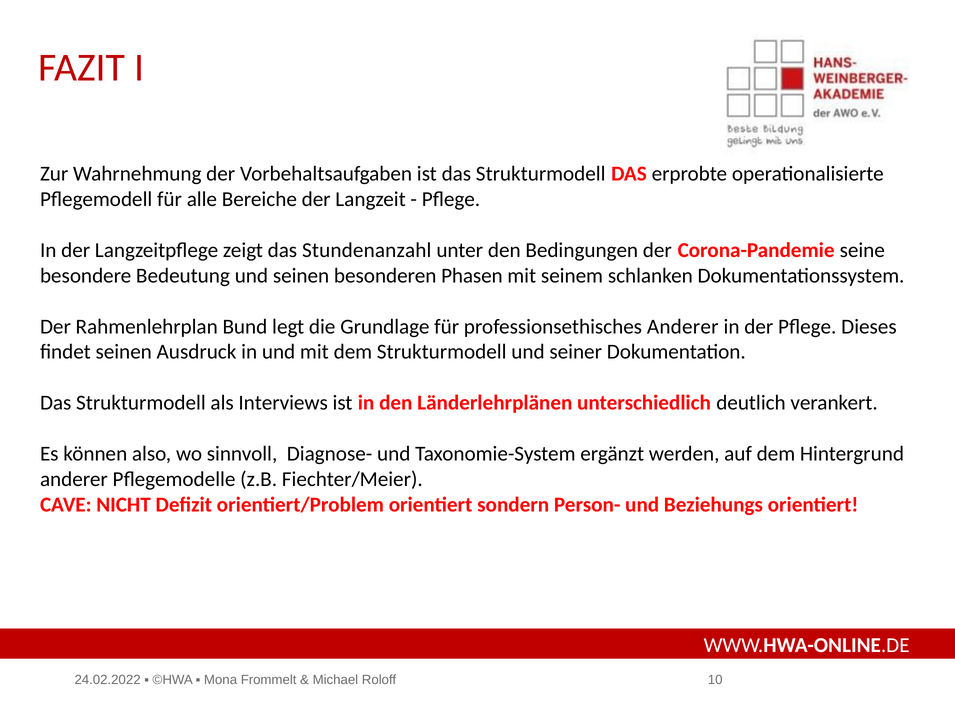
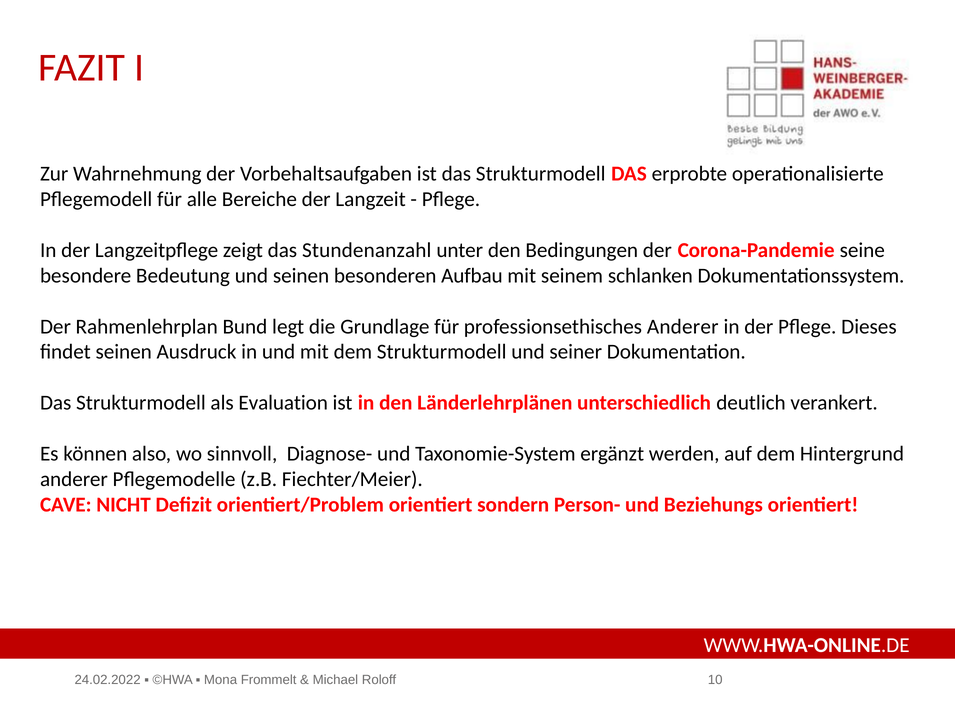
Phasen: Phasen -> Aufbau (472, 276)
Interviews: Interviews -> Evaluation (283, 403)
